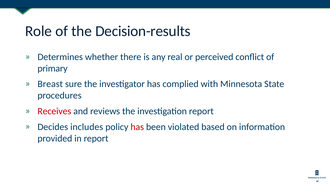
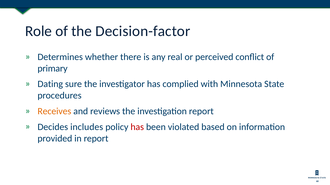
Decision-results: Decision-results -> Decision-factor (143, 31)
Breast: Breast -> Dating (50, 84)
Receives colour: red -> orange (54, 112)
